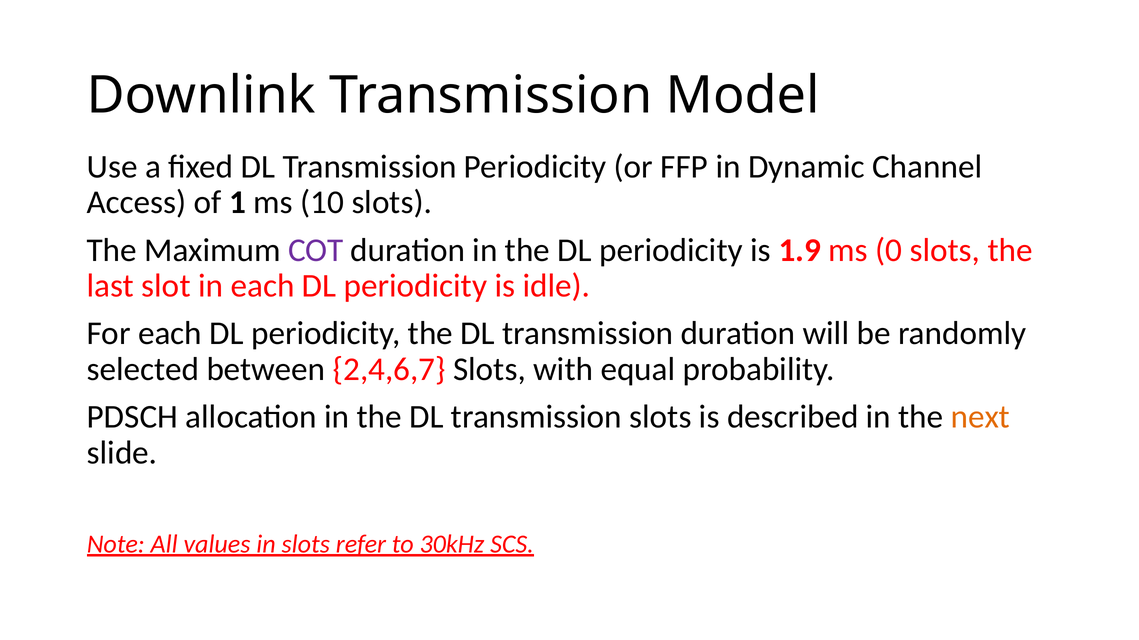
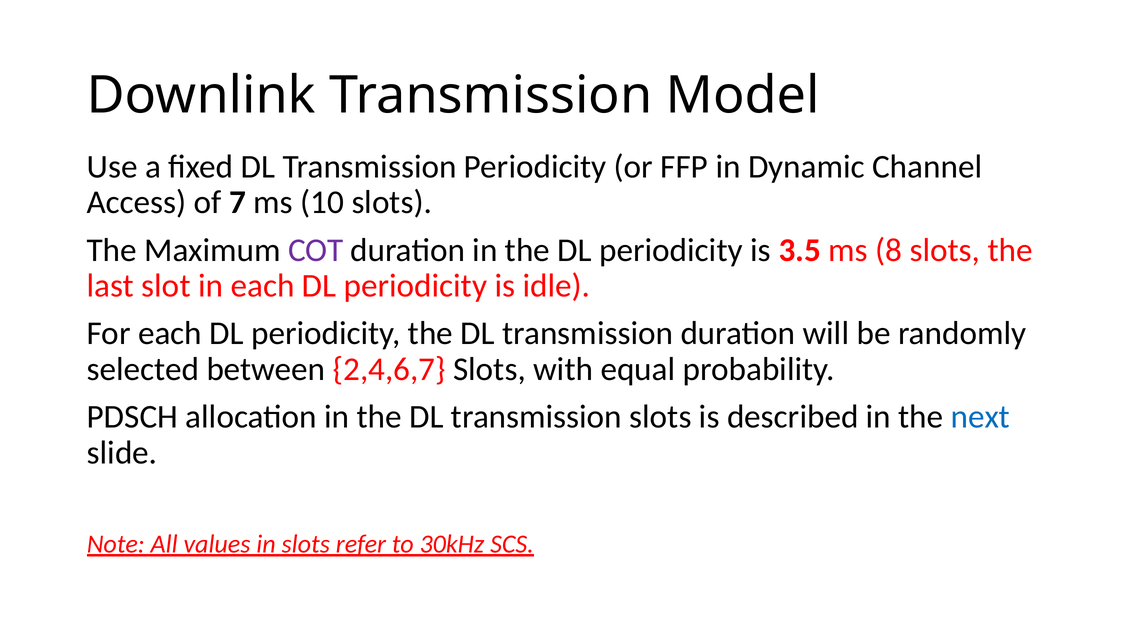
1: 1 -> 7 (238, 203)
1.9: 1.9 -> 3.5 (800, 250)
0: 0 -> 8 (889, 250)
next colour: orange -> blue (980, 417)
